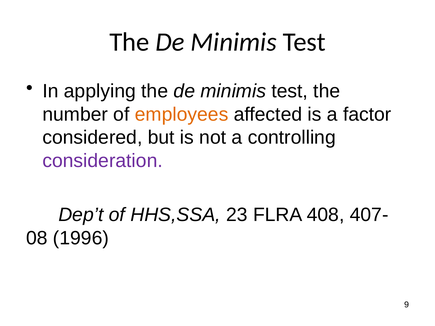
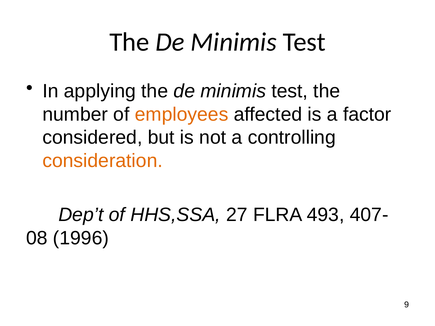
consideration colour: purple -> orange (103, 161)
23: 23 -> 27 (237, 215)
408: 408 -> 493 (326, 215)
